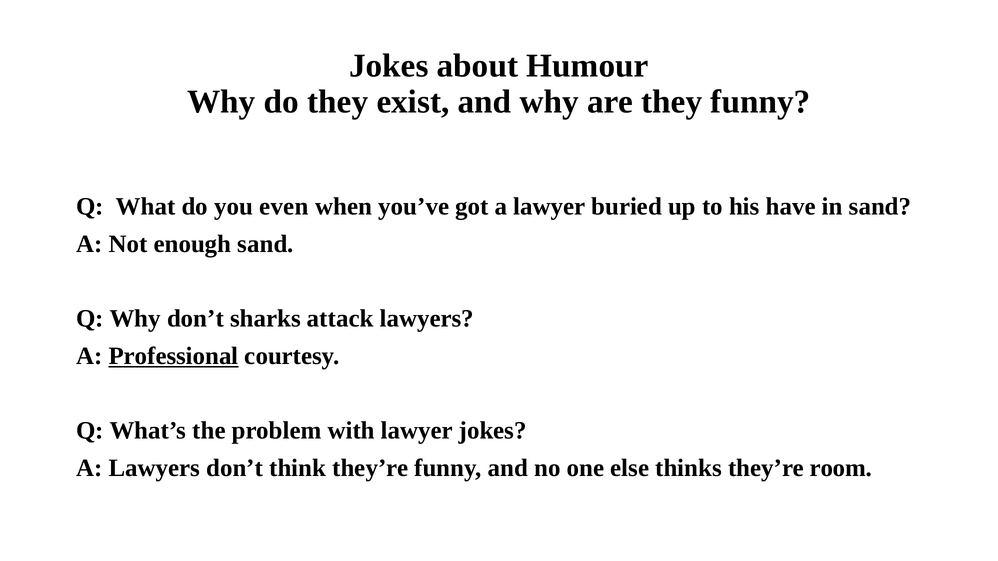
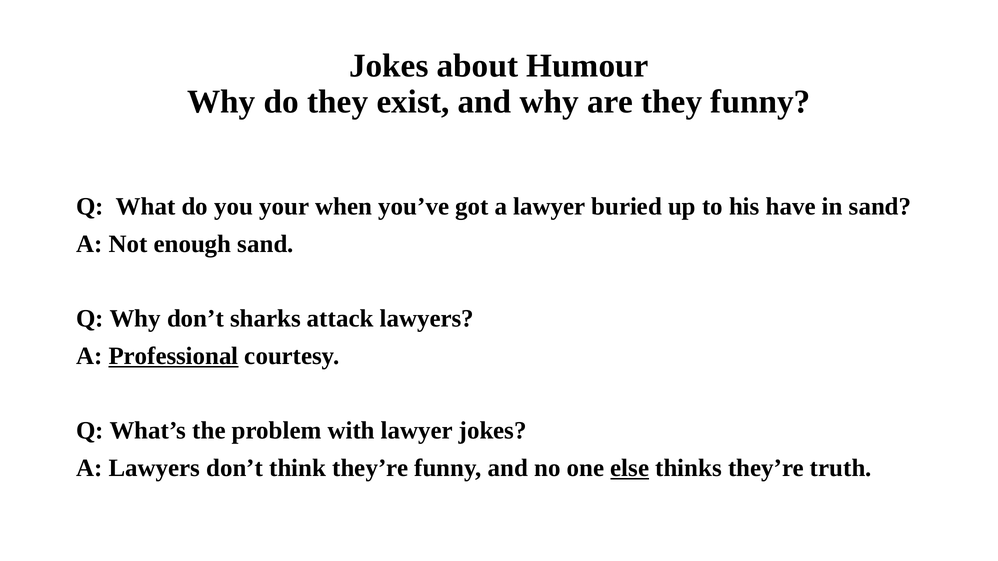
even: even -> your (284, 207)
else underline: none -> present (630, 468)
room: room -> truth (841, 468)
